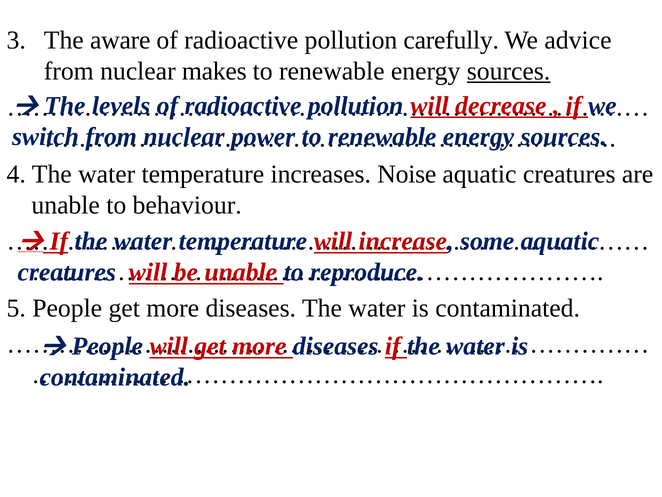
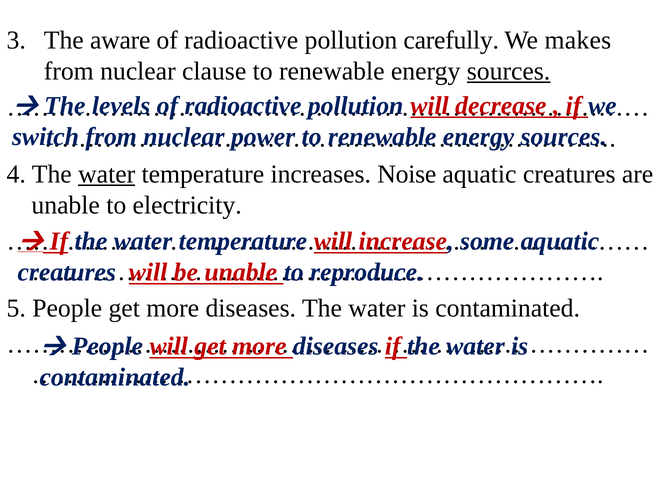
advice: advice -> makes (578, 40)
makes: makes -> clause (214, 71)
water underline: none -> present (107, 174)
behaviour: behaviour -> electricity (187, 205)
